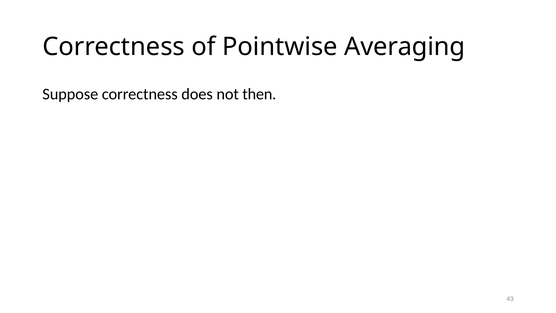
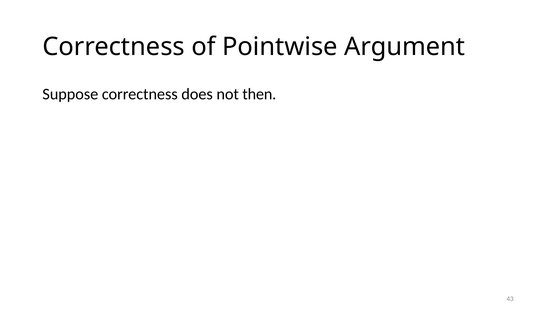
Averaging: Averaging -> Argument (405, 47)
